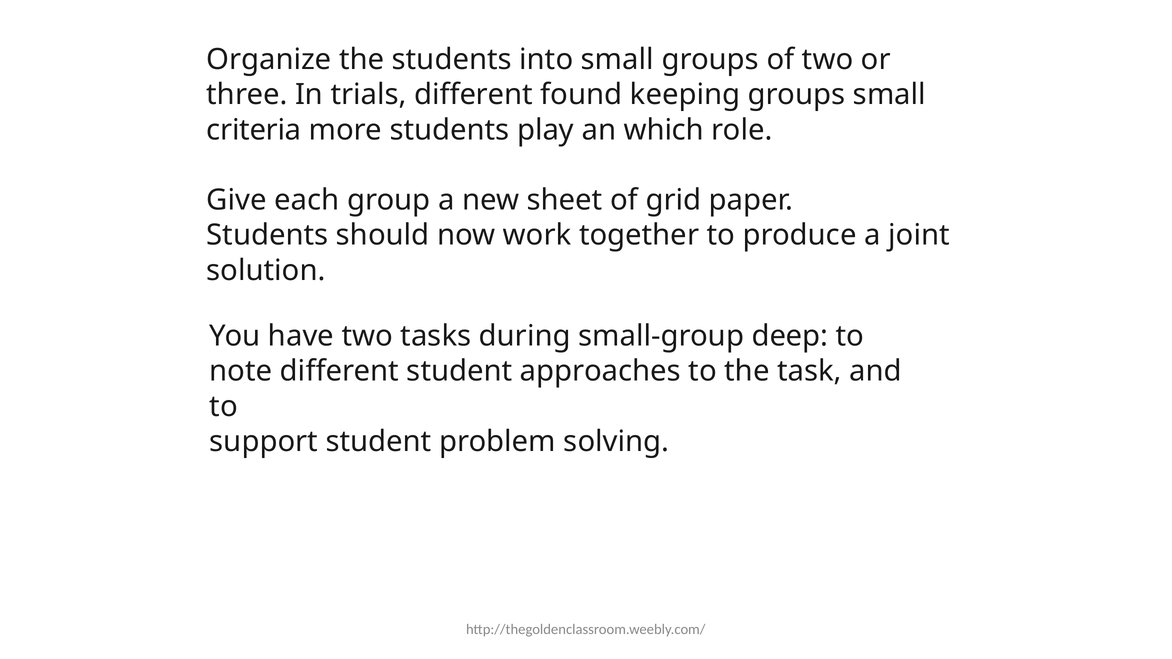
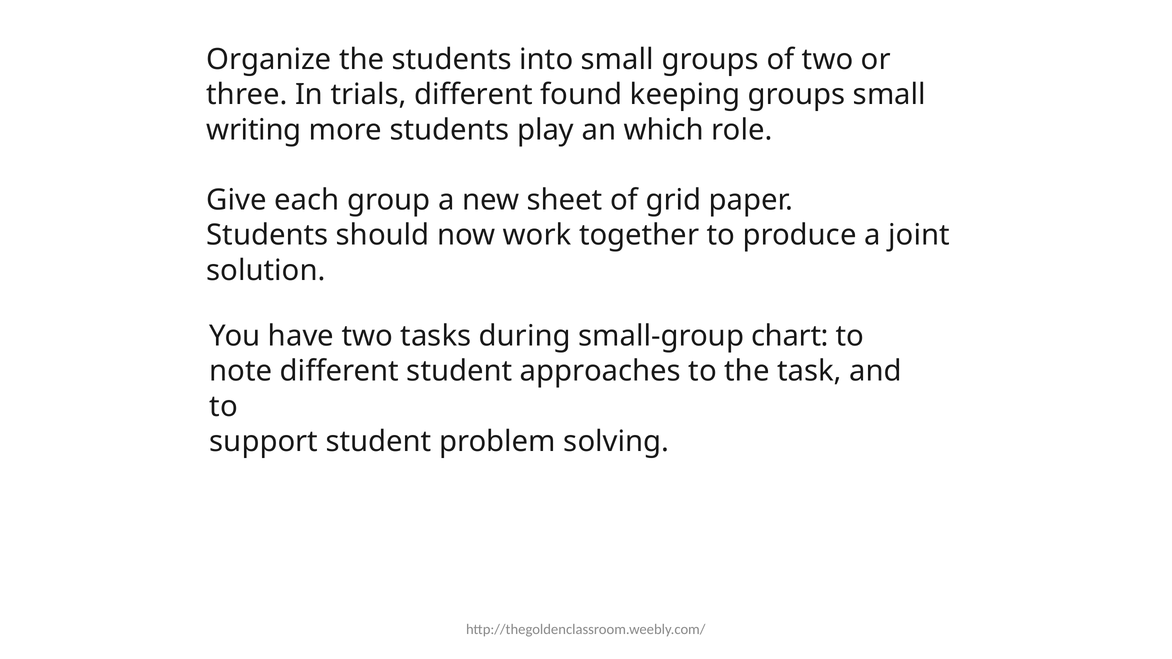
criteria: criteria -> writing (254, 130)
deep: deep -> chart (790, 336)
